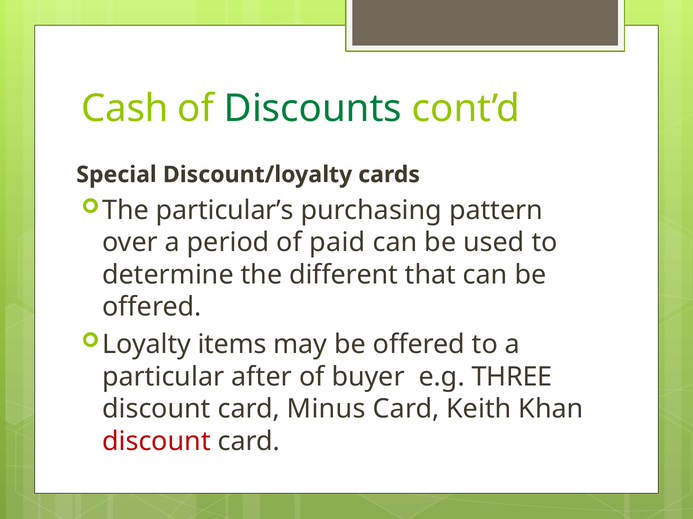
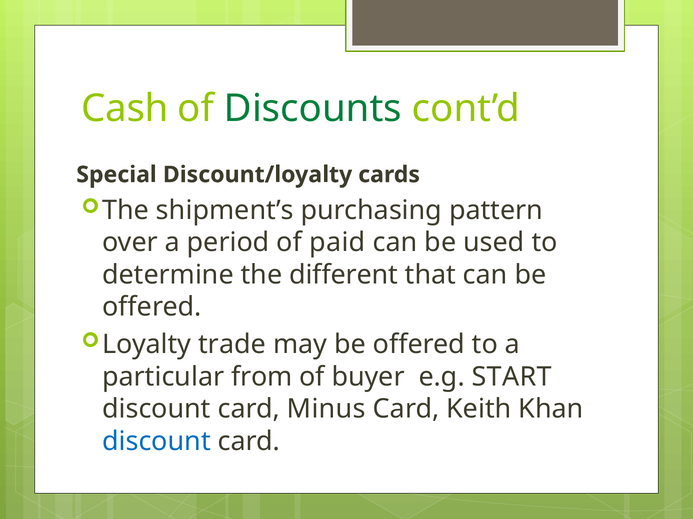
particular’s: particular’s -> shipment’s (225, 211)
items: items -> trade (232, 345)
after: after -> from (262, 377)
THREE: THREE -> START (512, 377)
discount colour: red -> blue (156, 442)
